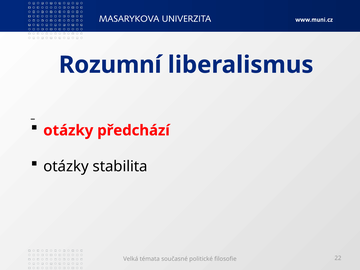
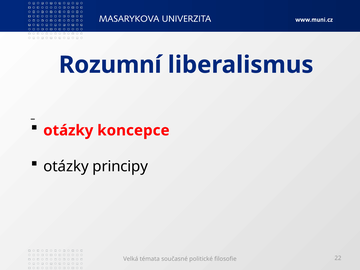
předchází: předchází -> koncepce (133, 130)
stabilita: stabilita -> principy (120, 166)
